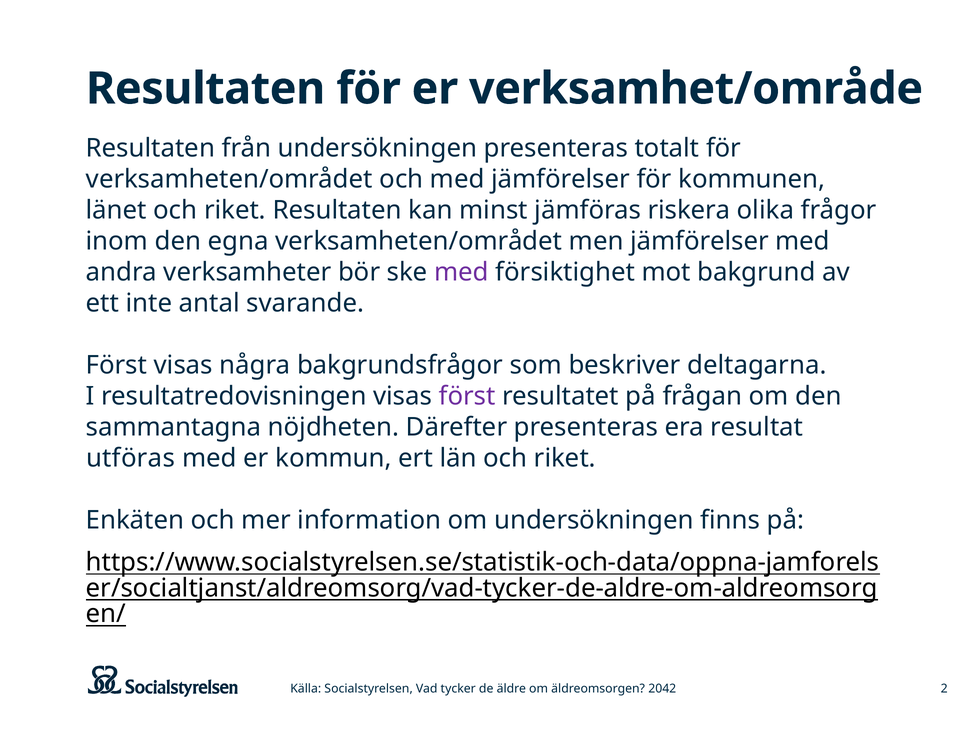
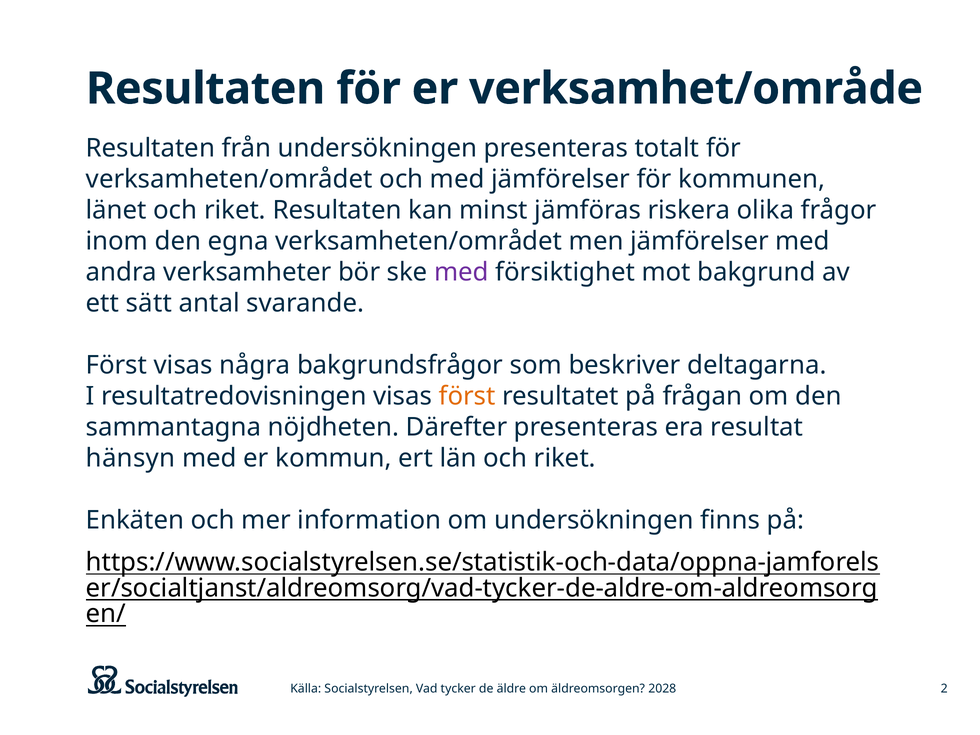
inte: inte -> sätt (149, 303)
först colour: purple -> orange (467, 396)
utföras: utföras -> hänsyn (131, 458)
2042: 2042 -> 2028 (662, 689)
